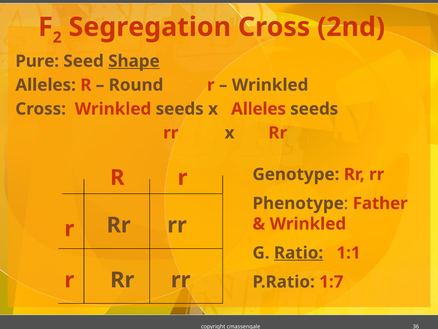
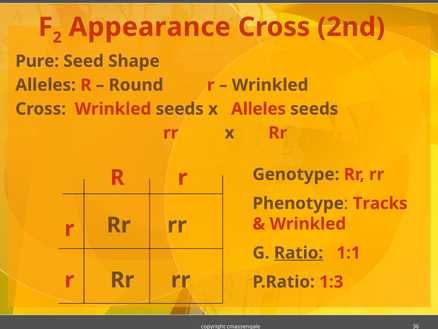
Segregation: Segregation -> Appearance (150, 27)
Shape underline: present -> none (134, 61)
Father: Father -> Tracks (380, 203)
1:7: 1:7 -> 1:3 (331, 282)
